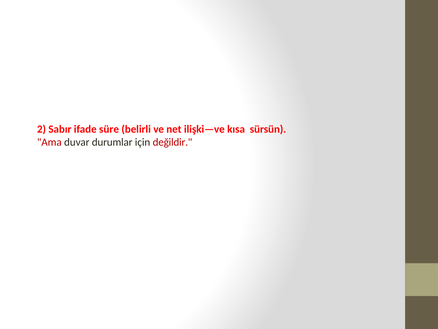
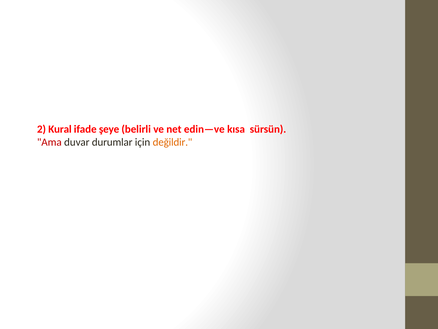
Sabır: Sabır -> Kural (60, 129)
süre: süre -> şeye (109, 129)
ilişki—ve: ilişki—ve -> edin—ve (204, 129)
değildir colour: red -> orange (172, 142)
